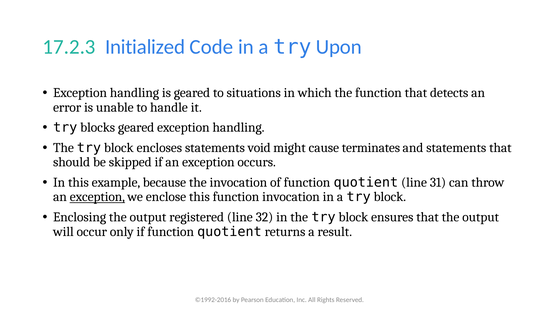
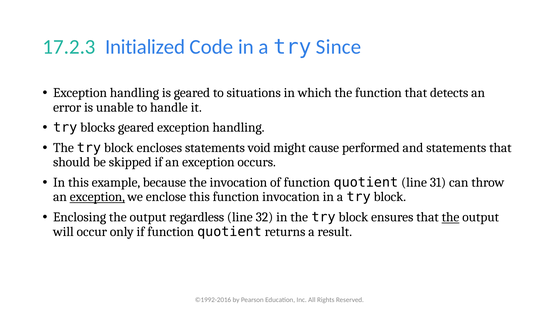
Upon: Upon -> Since (339, 47)
terminates: terminates -> performed (371, 148)
registered: registered -> regardless (197, 217)
the underline: none -> present (451, 217)
